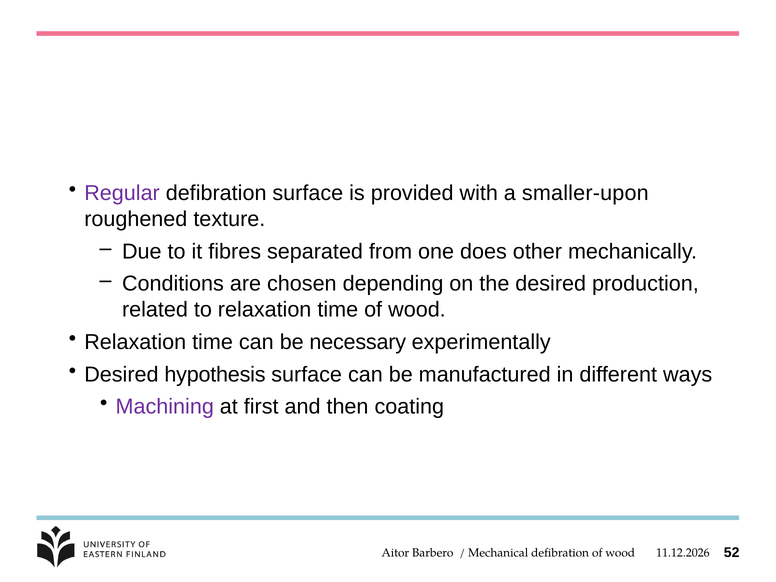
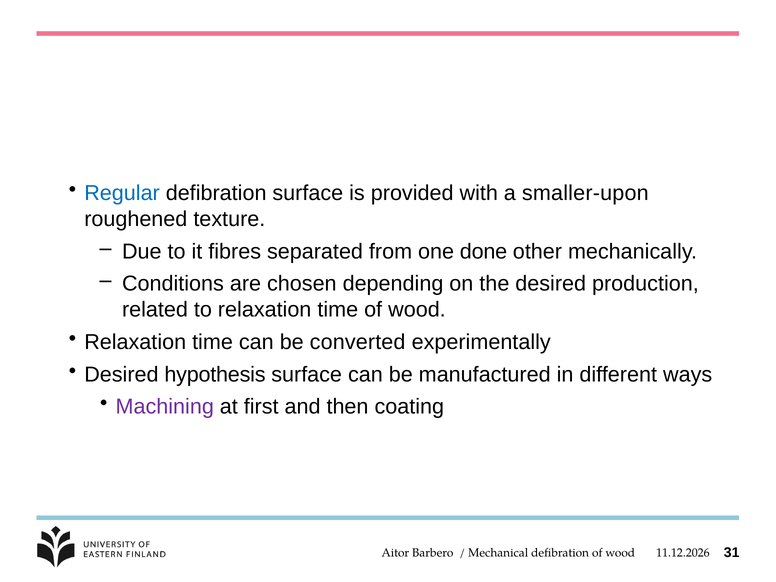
Regular colour: purple -> blue (122, 193)
does: does -> done (484, 251)
necessary: necessary -> converted (358, 342)
52: 52 -> 31 (732, 553)
